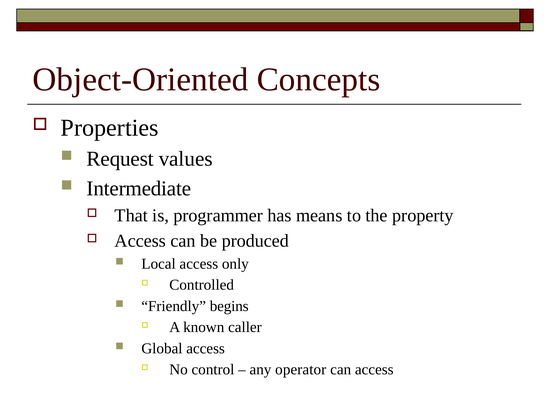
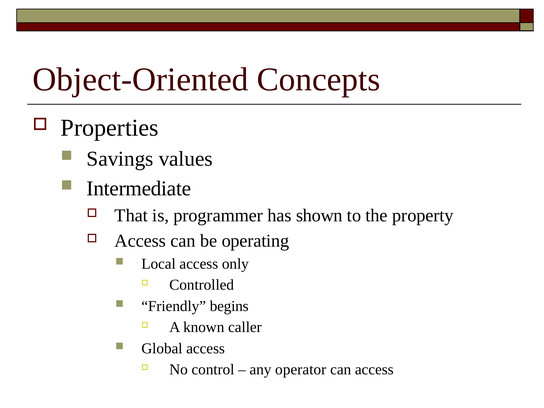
Request: Request -> Savings (120, 159)
means: means -> shown (319, 216)
produced: produced -> operating (255, 241)
